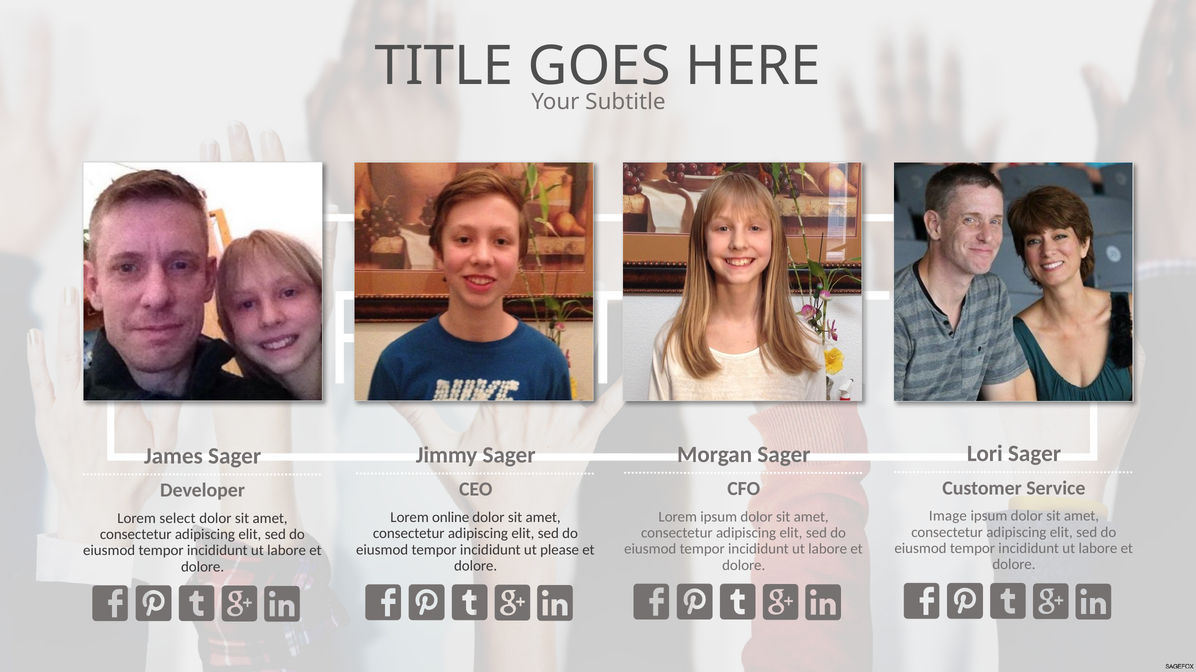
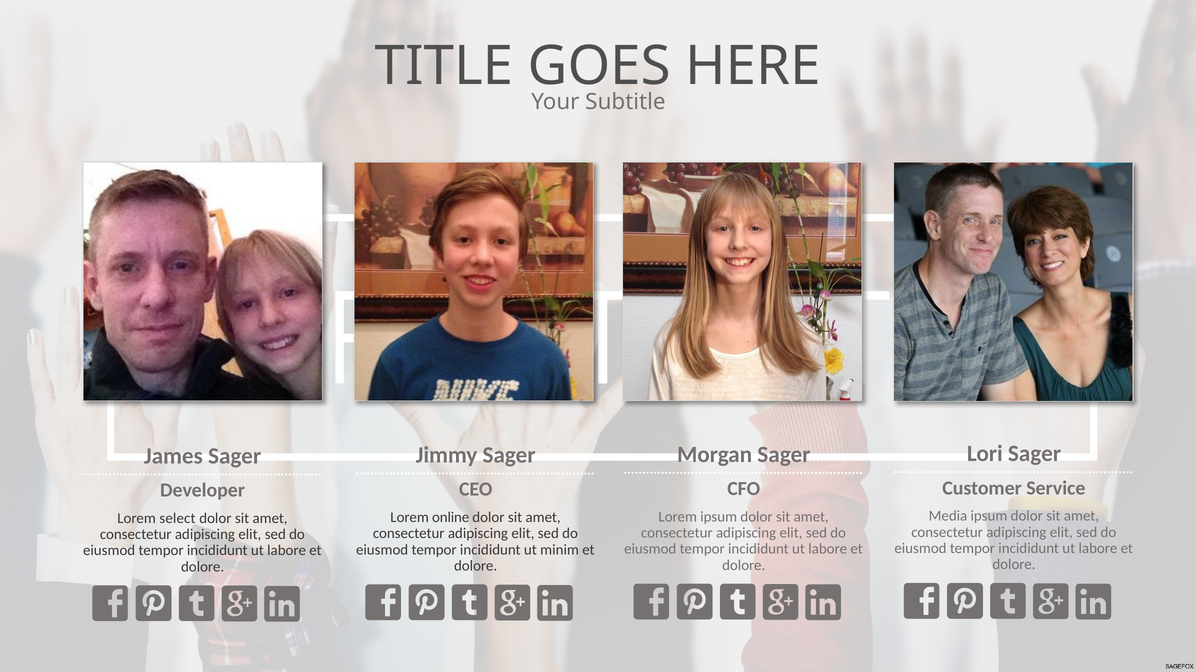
Image: Image -> Media (948, 517)
please: please -> minim (560, 550)
